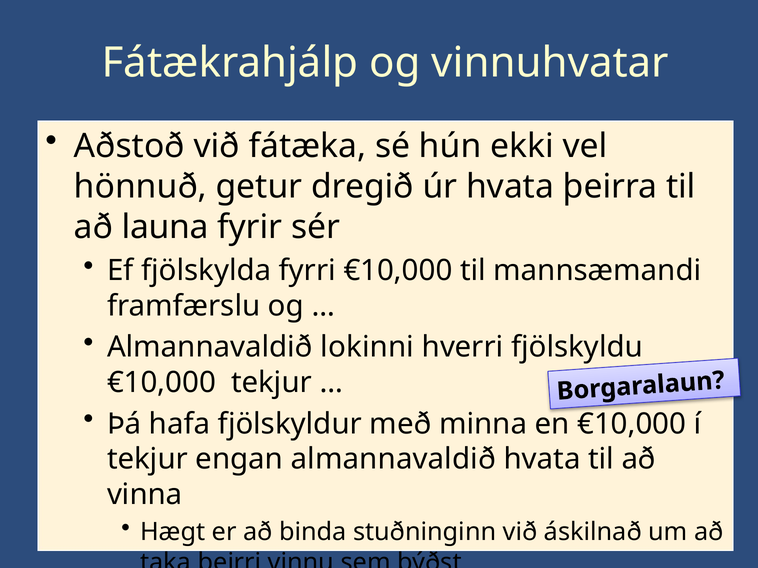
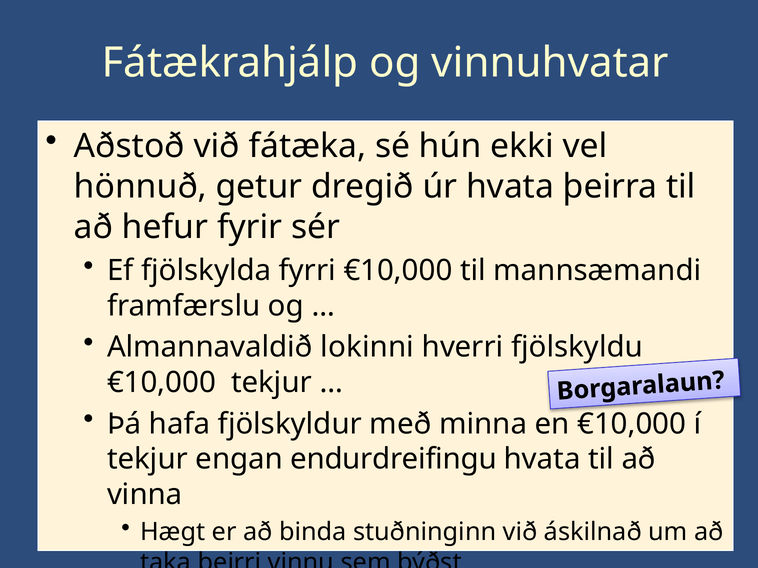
launa: launa -> hefur (165, 227)
engan almannavaldið: almannavaldið -> endurdreifingu (394, 460)
